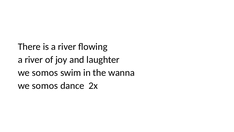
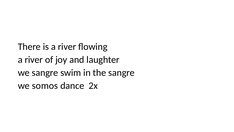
somos: somos -> sangre (45, 72)
the wanna: wanna -> sangre (121, 72)
